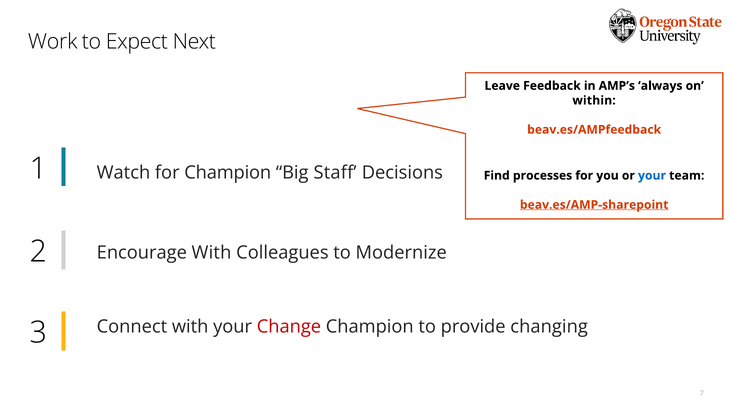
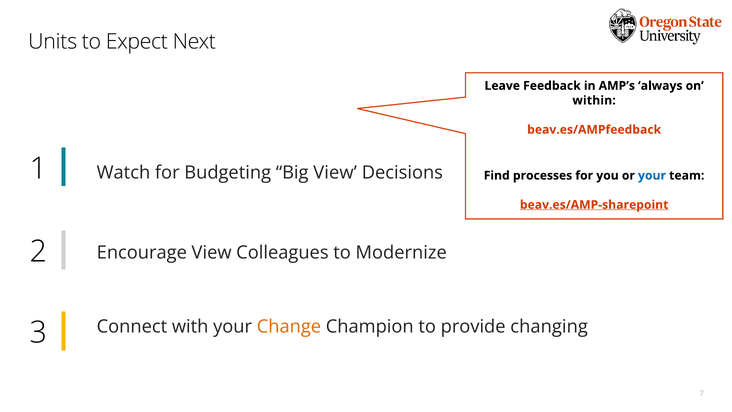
Work: Work -> Units (53, 42)
for Champion: Champion -> Budgeting (228, 172)
Big Staff: Staff -> View (335, 172)
Encourage With: With -> View (212, 253)
Change colour: red -> orange (289, 326)
